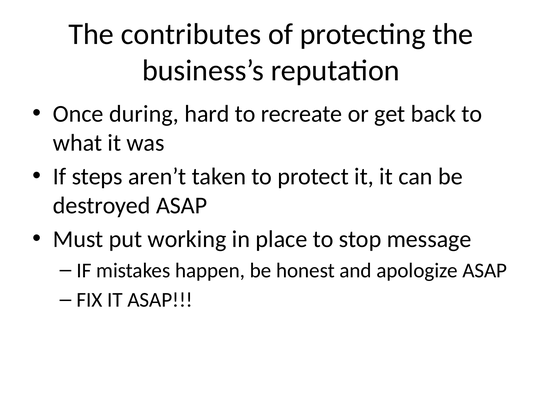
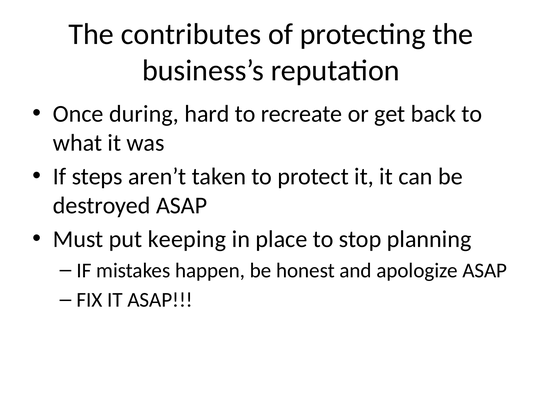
working: working -> keeping (187, 239)
message: message -> planning (429, 239)
